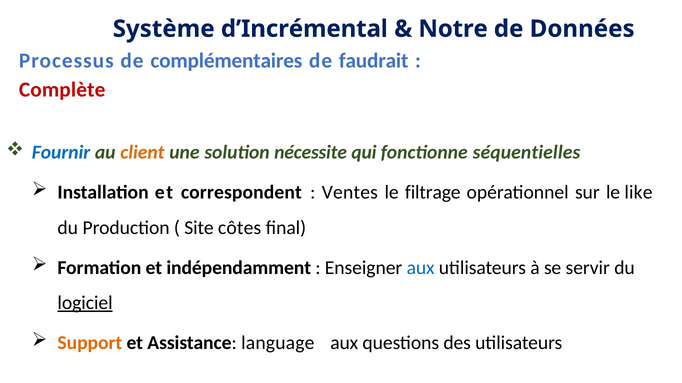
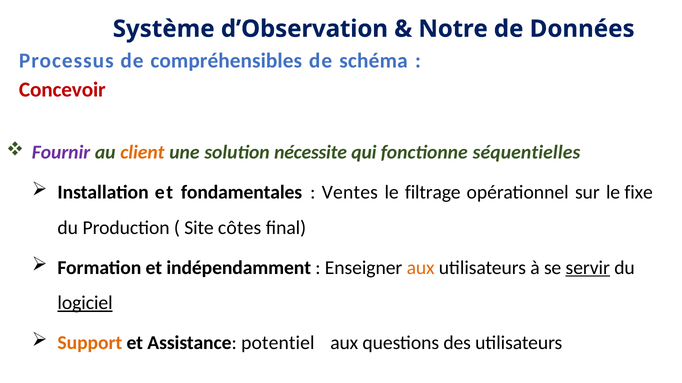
d’Incrémental: d’Incrémental -> d’Observation (304, 29)
complémentaires: complémentaires -> compréhensibles (226, 61)
faudrait: faudrait -> schéma (373, 61)
Complète: Complète -> Concevoir (62, 90)
Fournir colour: blue -> purple (61, 153)
correspondent: correspondent -> fondamentales (242, 193)
like: like -> fixe (639, 193)
aux colour: blue -> orange (421, 268)
servir underline: none -> present (588, 268)
language: language -> potentiel (278, 344)
